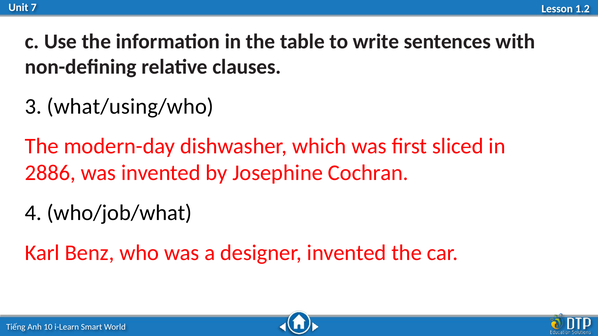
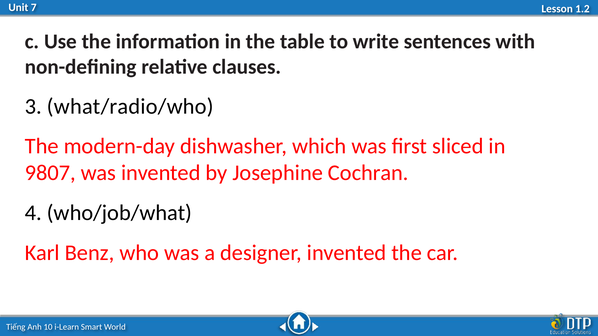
what/using/who: what/using/who -> what/radio/who (130, 107)
2886: 2886 -> 9807 (50, 173)
